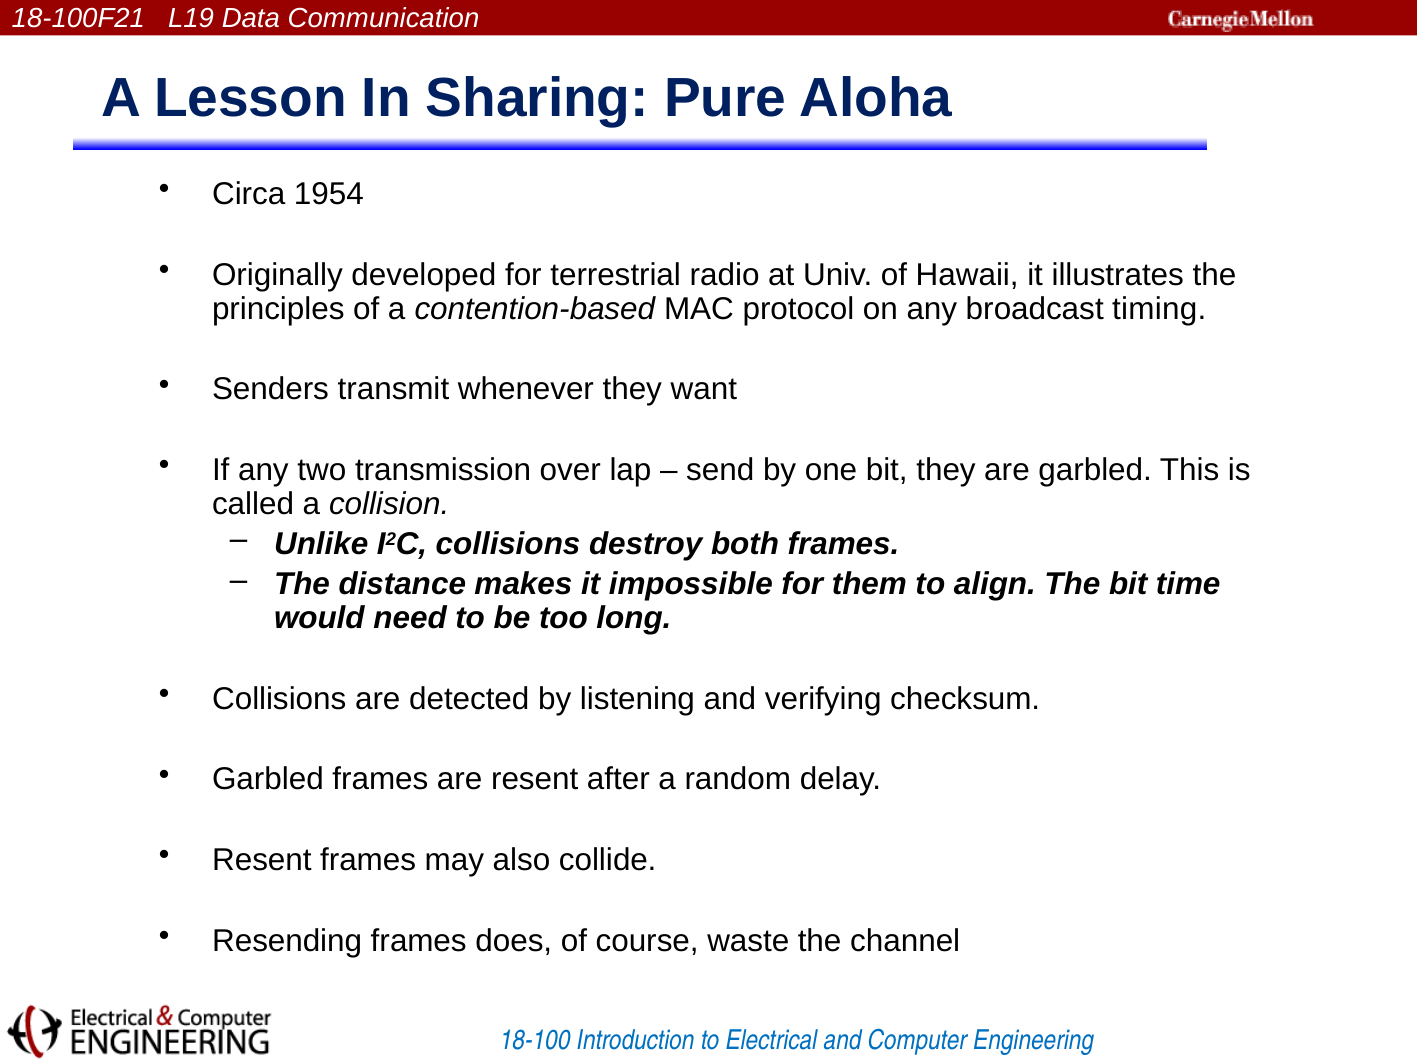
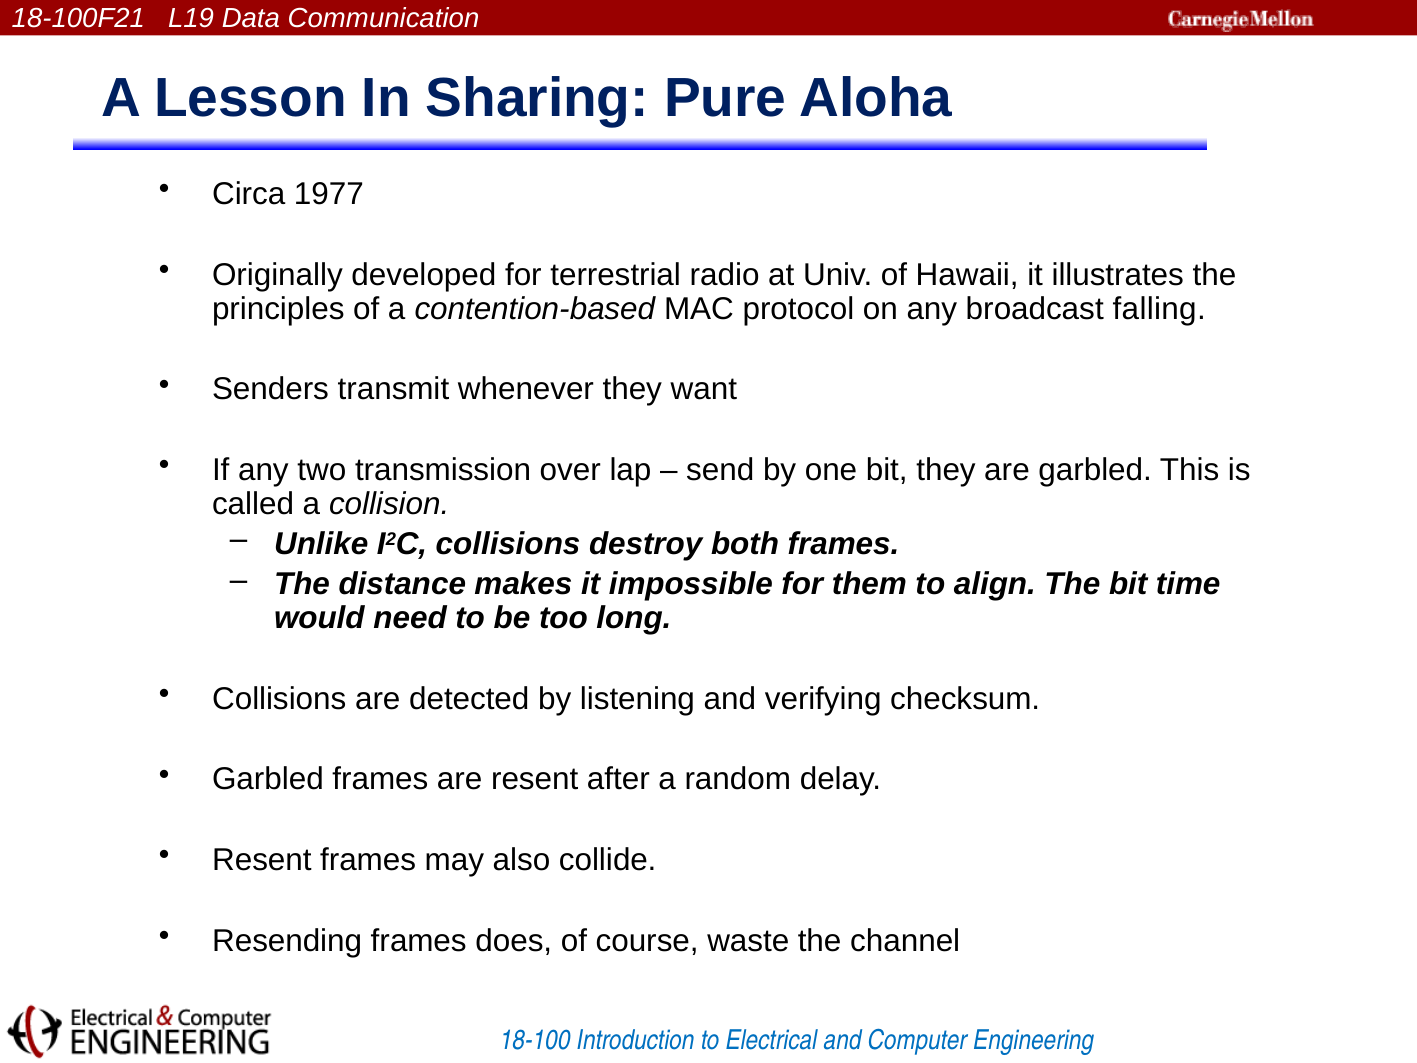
1954: 1954 -> 1977 (329, 194)
timing: timing -> falling (1159, 309)
